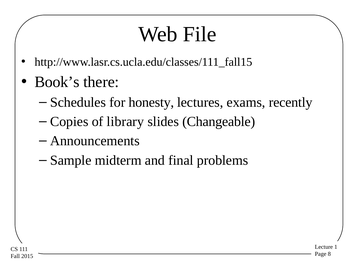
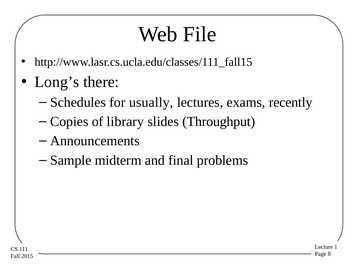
Book’s: Book’s -> Long’s (57, 82)
honesty: honesty -> usually (151, 102)
Changeable: Changeable -> Throughput (219, 122)
